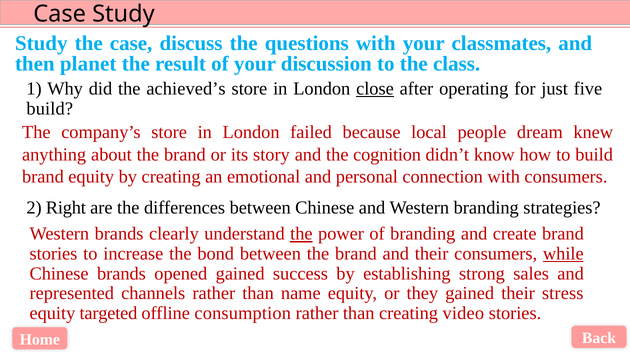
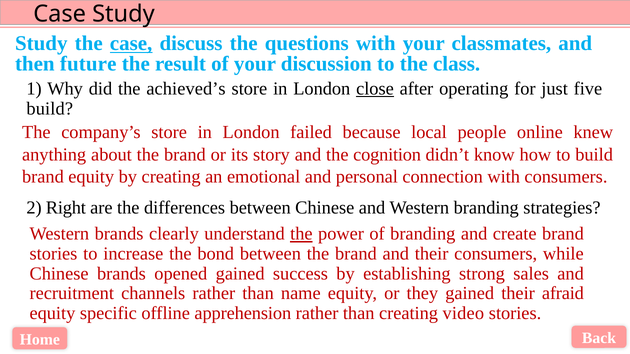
case underline: none -> present (131, 44)
planet: planet -> future (88, 64)
dream: dream -> online (540, 133)
while underline: present -> none (563, 254)
represented: represented -> recruitment (72, 293)
stress: stress -> afraid (563, 293)
targeted: targeted -> specific (108, 313)
consumption: consumption -> apprehension (243, 313)
